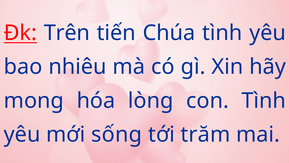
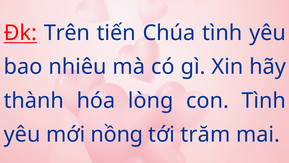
mong: mong -> thành (34, 100)
sống: sống -> nồng (117, 134)
